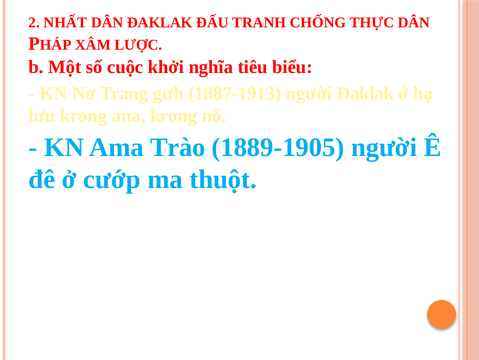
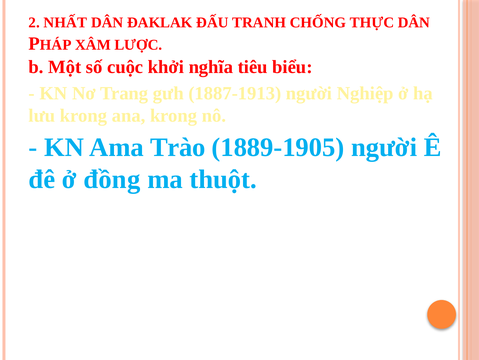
người Đaklak: Đaklak -> Nghiệp (365, 93)
cướp: cướp -> đồng (112, 179)
